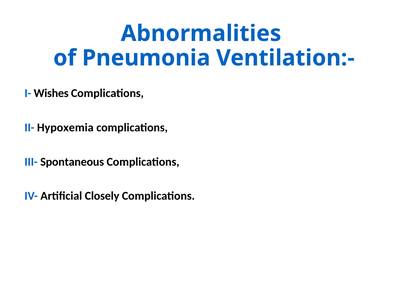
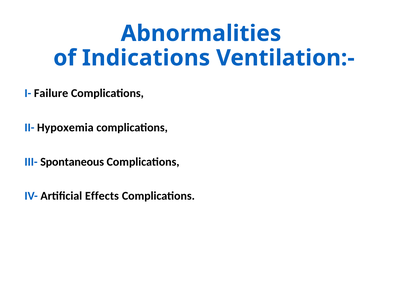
Pneumonia: Pneumonia -> Indications (146, 58)
Wishes: Wishes -> Failure (51, 93)
Closely: Closely -> Effects (102, 196)
